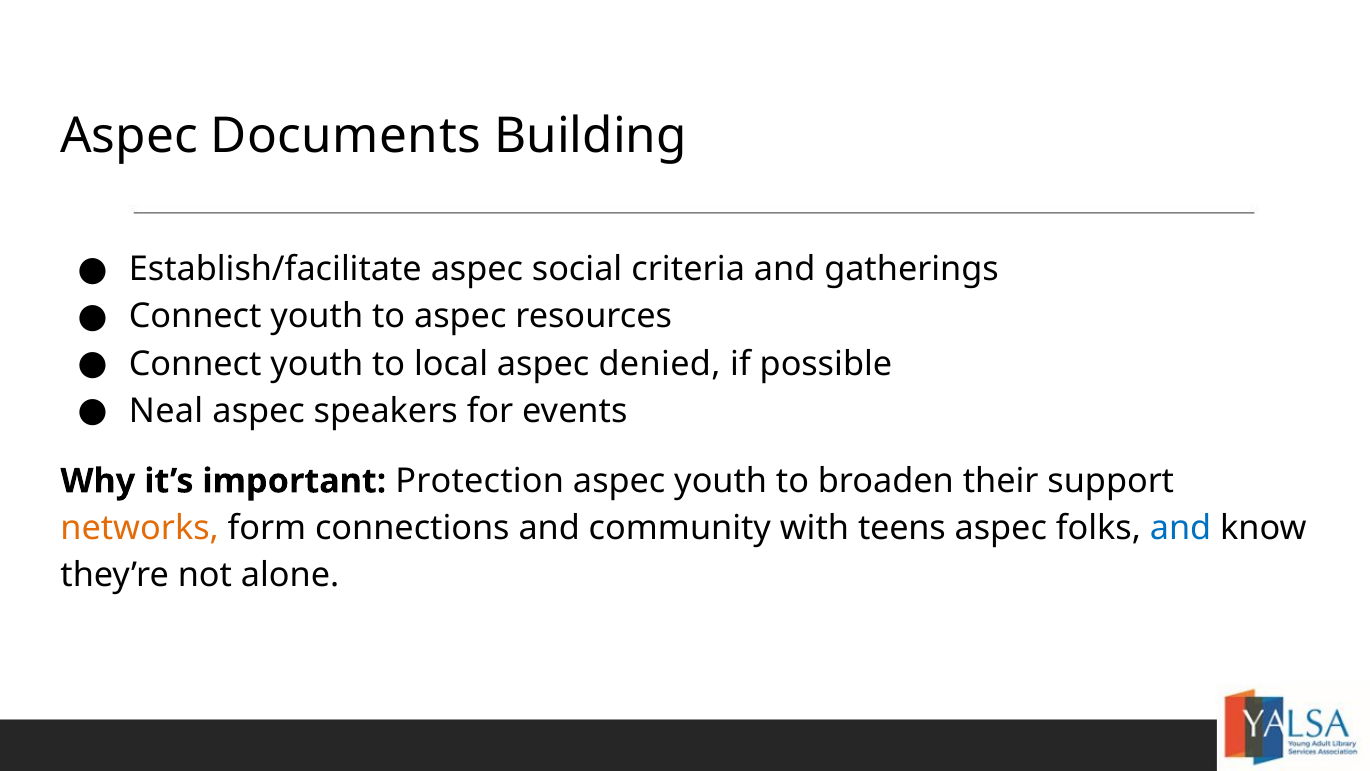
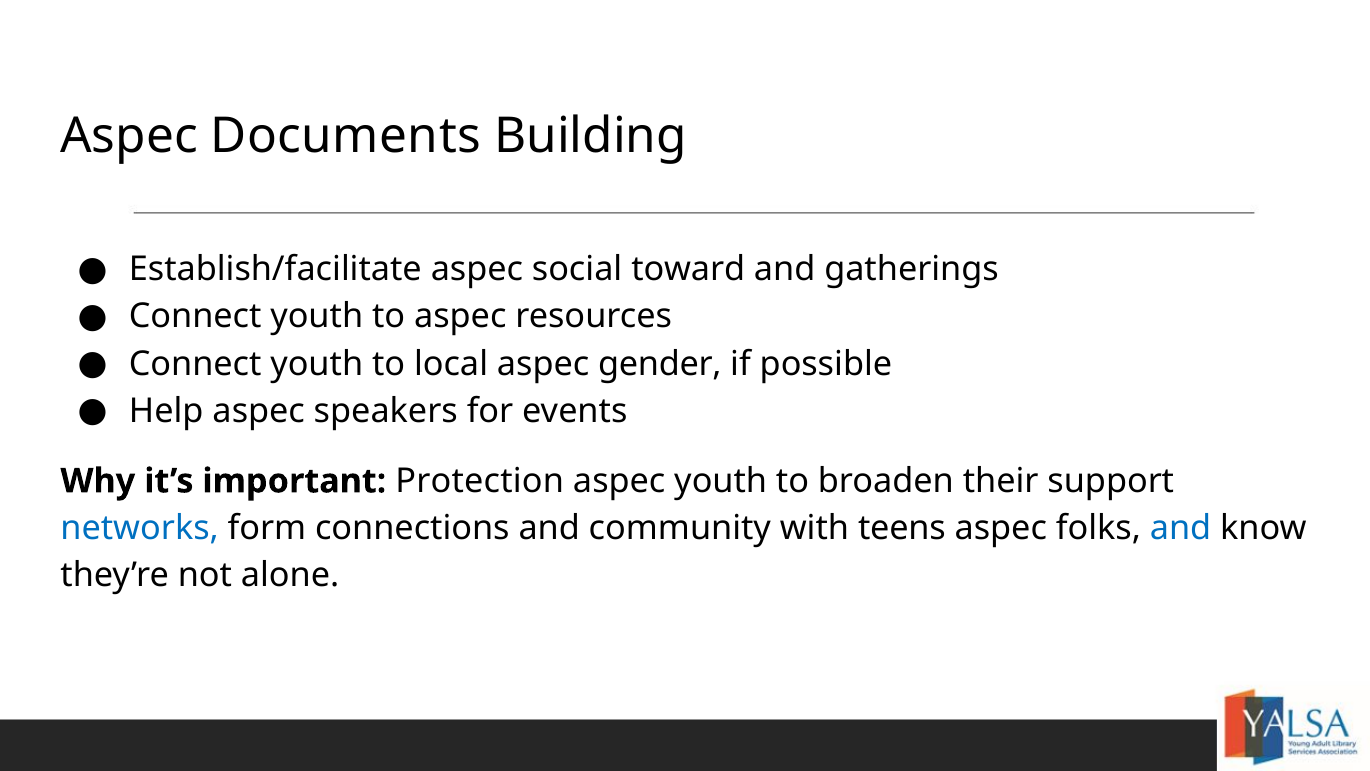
criteria: criteria -> toward (688, 269)
denied: denied -> gender (660, 364)
Neal: Neal -> Help (166, 411)
networks colour: orange -> blue (140, 528)
